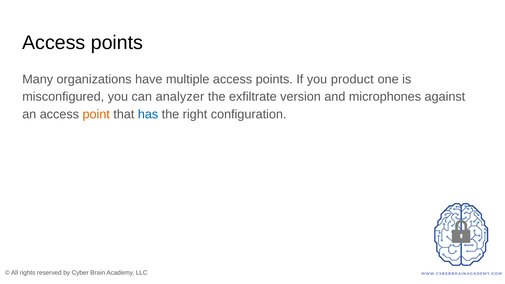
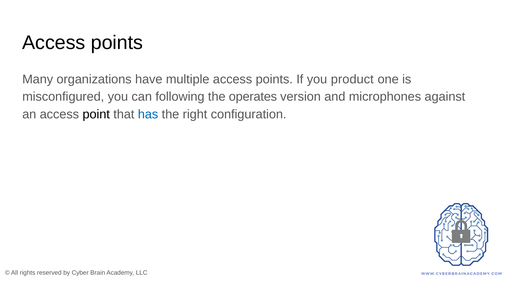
analyzer: analyzer -> following (180, 97)
exfiltrate: exfiltrate -> operates (253, 97)
point colour: orange -> black (96, 114)
